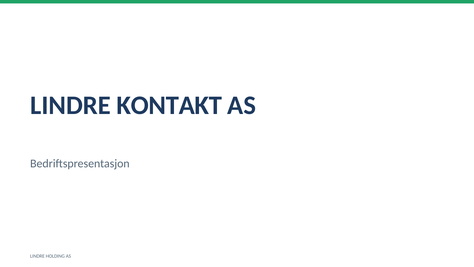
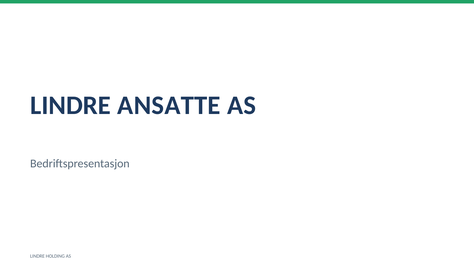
KONTAKT: KONTAKT -> ANSATTE (169, 105)
